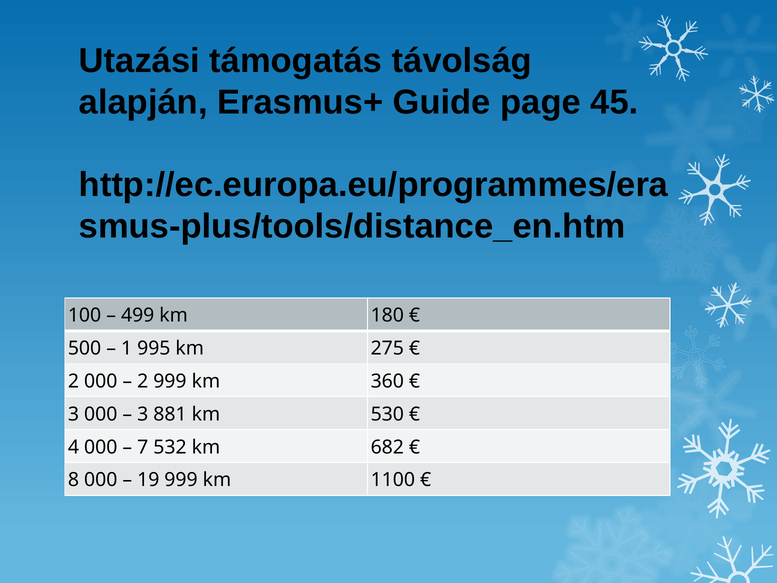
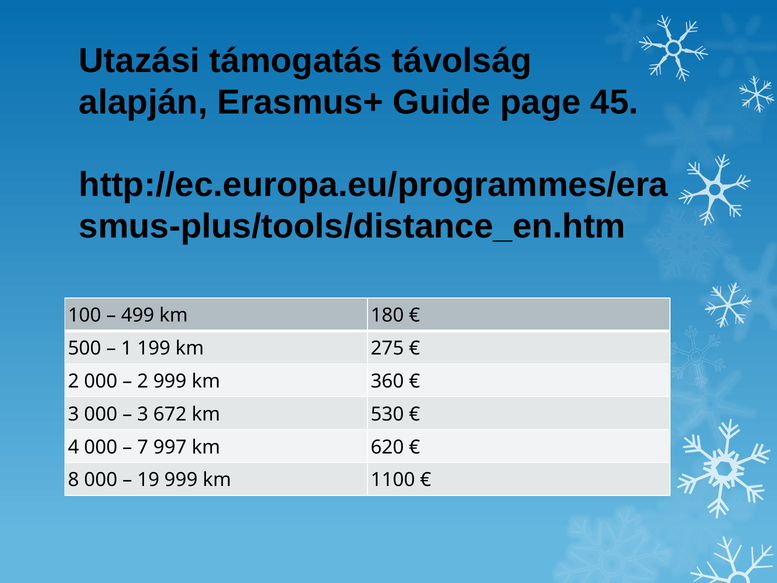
995: 995 -> 199 (154, 348)
881: 881 -> 672 (170, 414)
532: 532 -> 997 (170, 447)
682: 682 -> 620 (387, 447)
